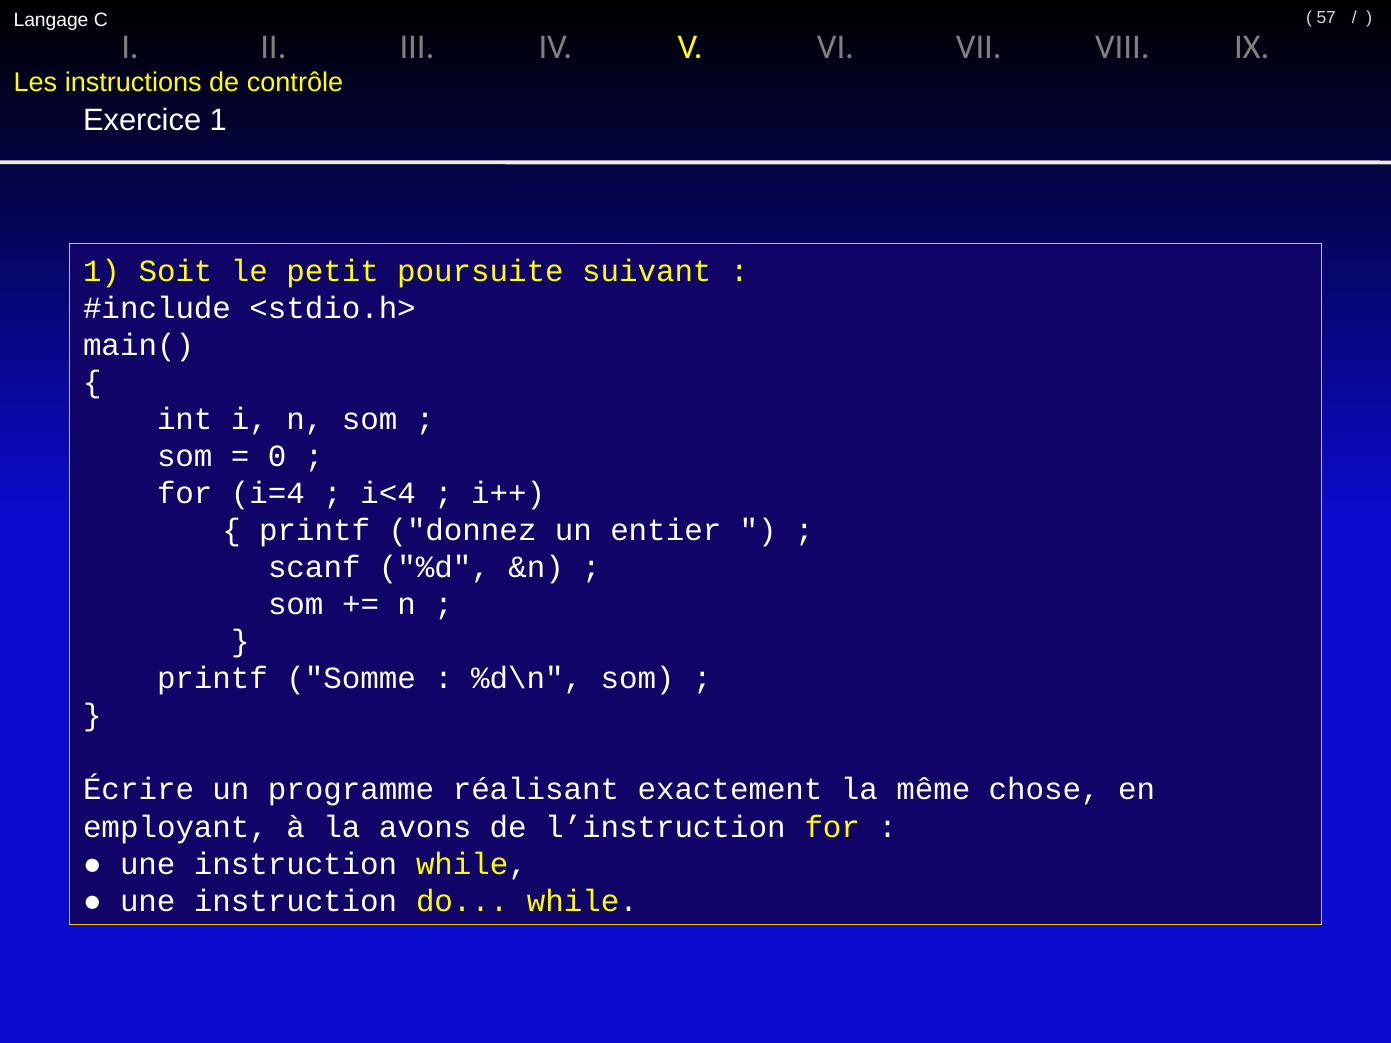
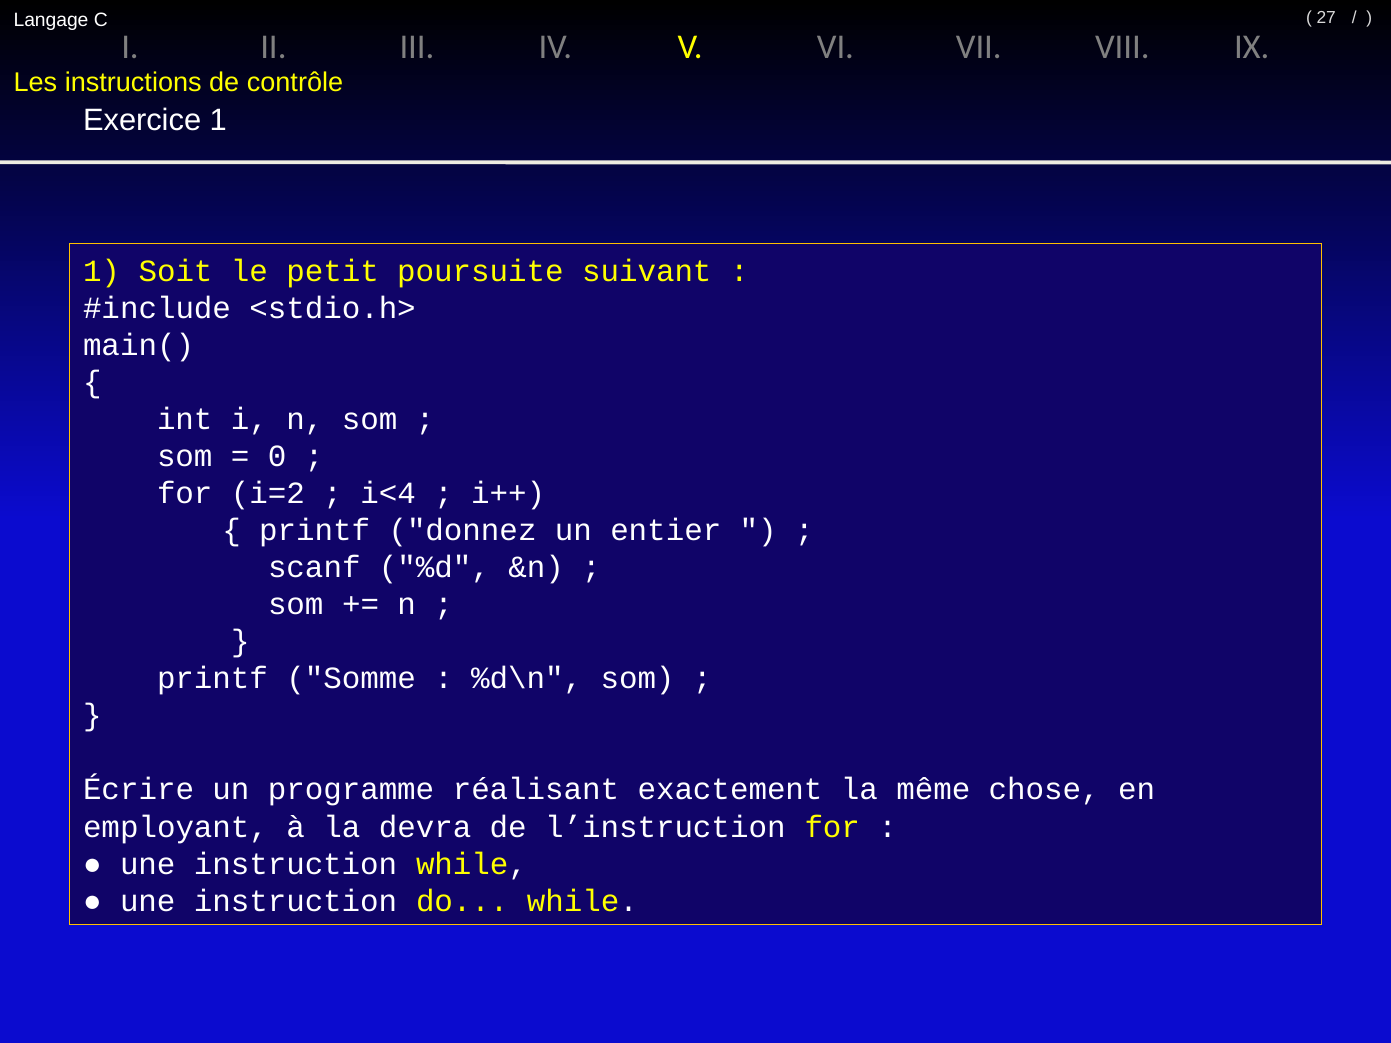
57: 57 -> 27 (1326, 17)
i=4: i=4 -> i=2 (268, 493)
avons: avons -> devra (425, 827)
